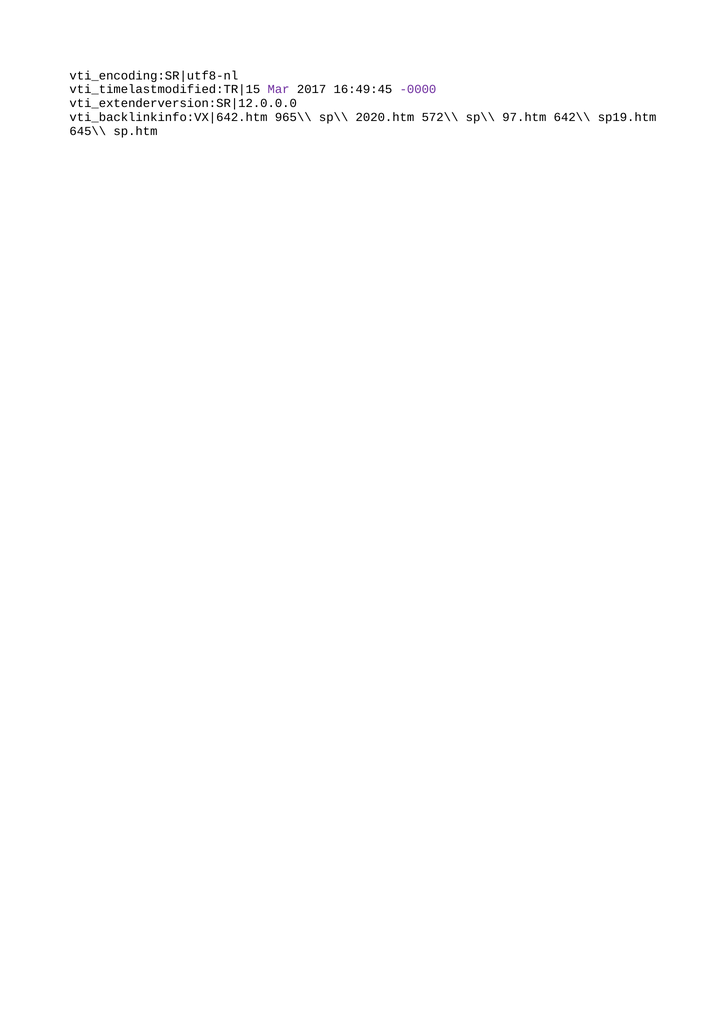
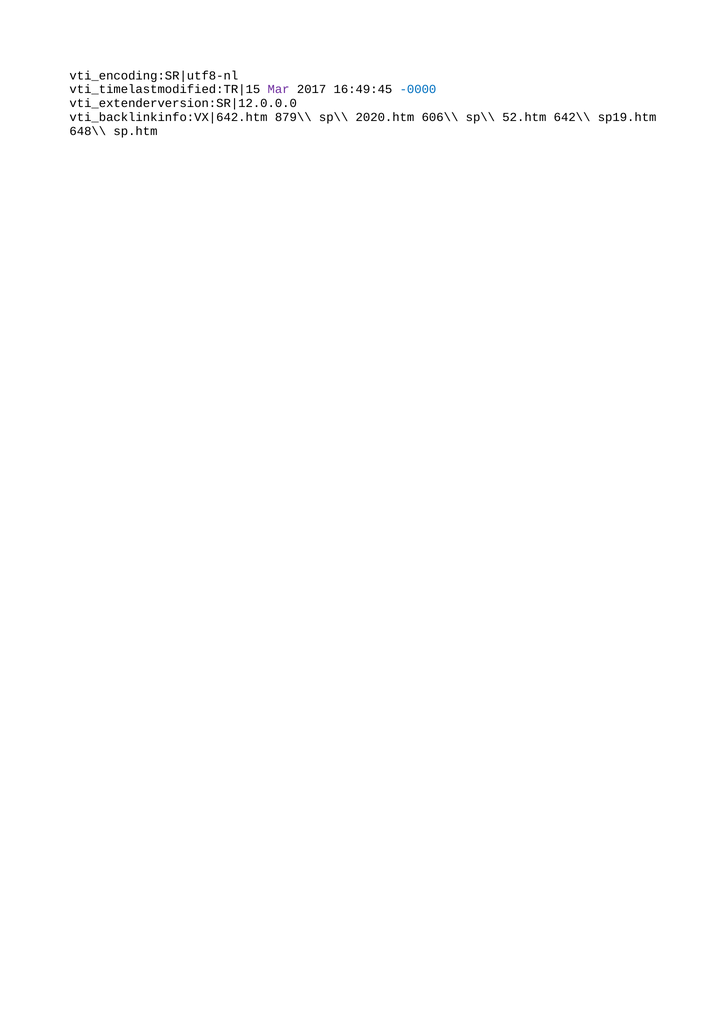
-0000 colour: purple -> blue (418, 89)
965\\: 965\\ -> 879\\ (293, 117)
572\\: 572\\ -> 606\\ (440, 117)
97.htm: 97.htm -> 52.htm (524, 117)
645\\: 645\\ -> 648\\ (88, 131)
